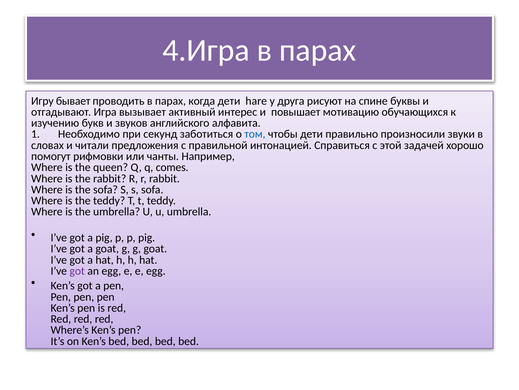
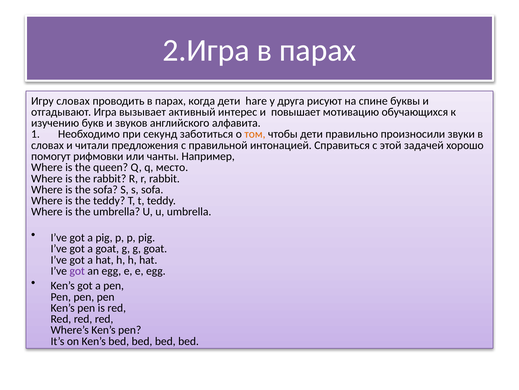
4.Игра: 4.Игра -> 2.Игра (206, 50)
Игру бывает: бывает -> словах (73, 101)
том colour: blue -> orange (255, 134)
comes: comes -> место (172, 167)
